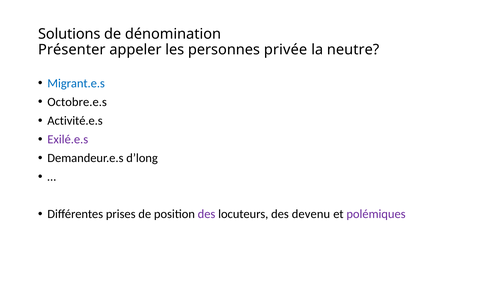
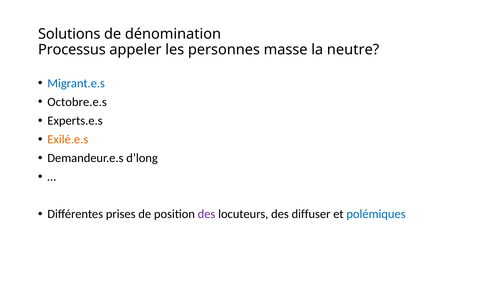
Présenter: Présenter -> Processus (72, 50)
privée: privée -> masse (286, 50)
Activité.e.s: Activité.e.s -> Experts.e.s (75, 121)
Exilé.e.s colour: purple -> orange (68, 139)
devenu: devenu -> diffuser (311, 214)
polémiques colour: purple -> blue (376, 214)
